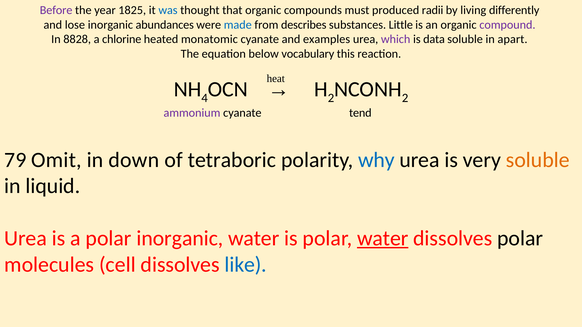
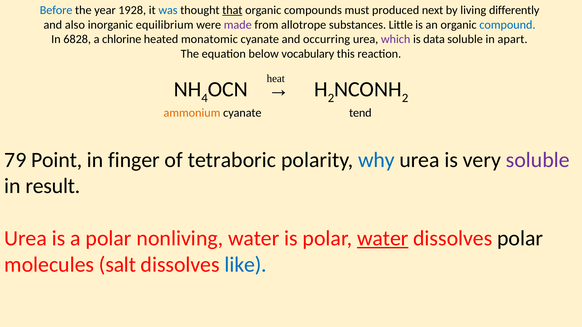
Before colour: purple -> blue (56, 10)
1825: 1825 -> 1928 (132, 10)
that underline: none -> present (232, 10)
radii: radii -> next (433, 10)
lose: lose -> also (75, 25)
abundances: abundances -> equilibrium (165, 25)
made colour: blue -> purple (238, 25)
describes: describes -> allotrope (304, 25)
compound colour: purple -> blue (507, 25)
8828: 8828 -> 6828 (77, 39)
examples: examples -> occurring (327, 39)
ammonium colour: purple -> orange (192, 113)
Omit: Omit -> Point (57, 160)
down: down -> finger (134, 160)
soluble colour: orange -> purple (538, 160)
liquid: liquid -> result (53, 186)
polar inorganic: inorganic -> nonliving (180, 239)
cell: cell -> salt (117, 265)
